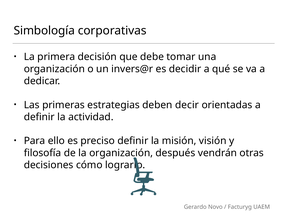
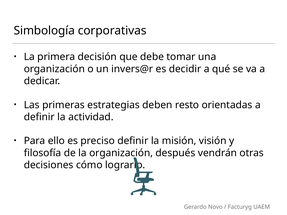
decir: decir -> resto (187, 105)
